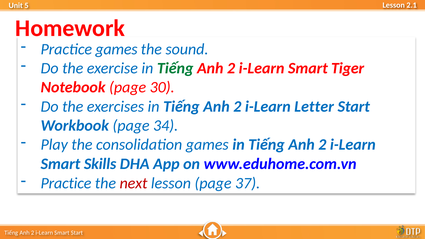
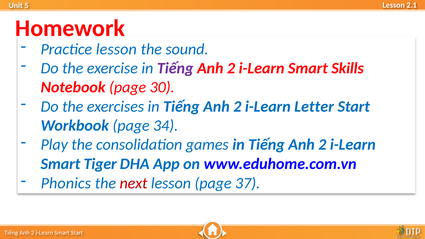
Practice games: games -> lesson (116, 49)
Tiếng colour: green -> purple (175, 68)
Tiger: Tiger -> Skills (348, 68)
Skills: Skills -> Tiger (100, 164)
Practice: Practice -> Phonics (66, 183)
